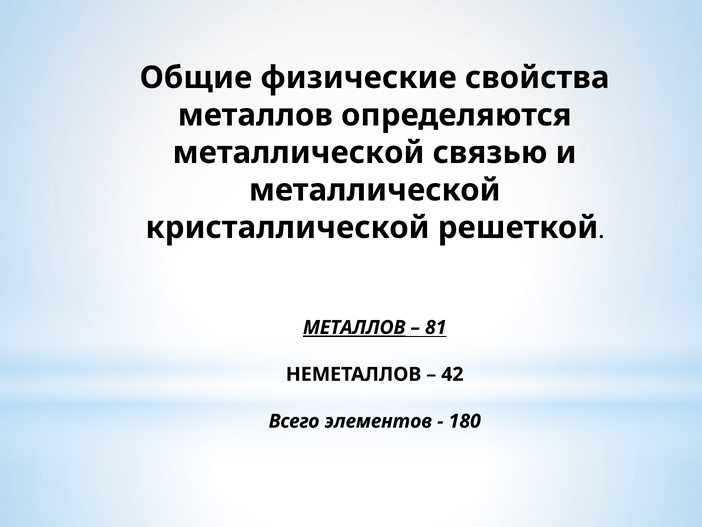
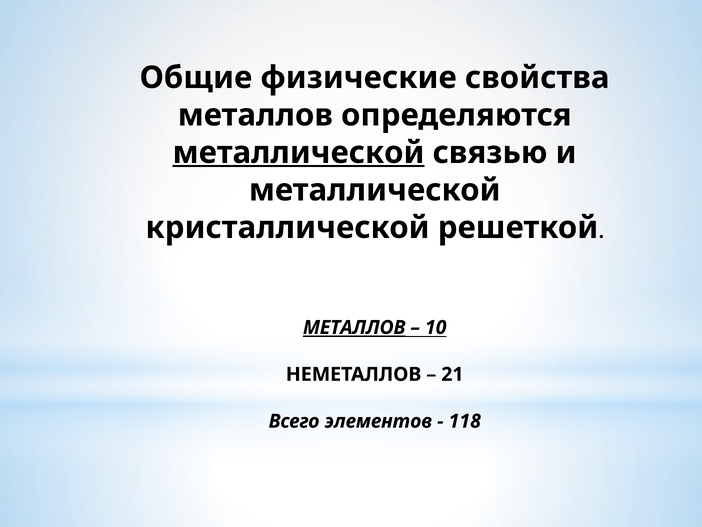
металлической underline: none -> present (299, 152)
81: 81 -> 10 (436, 327)
42: 42 -> 21 (452, 374)
180: 180 -> 118 (465, 421)
